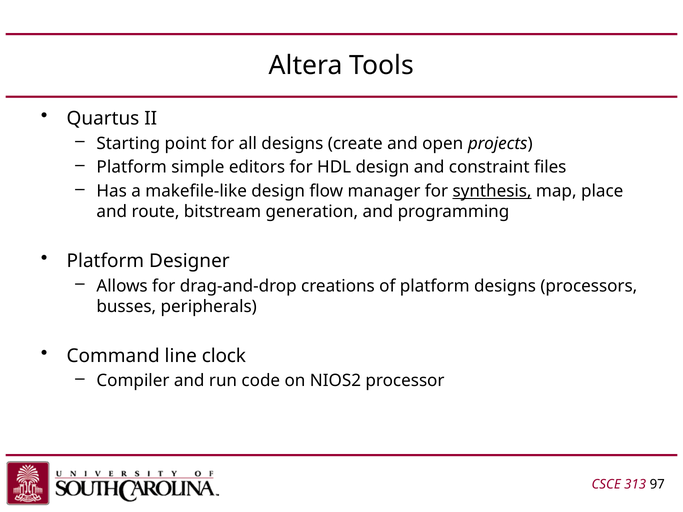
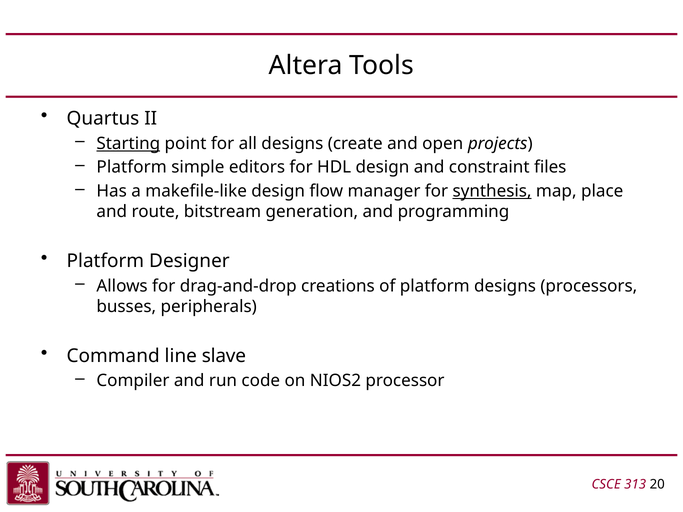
Starting underline: none -> present (128, 143)
clock: clock -> slave (224, 356)
97: 97 -> 20 (657, 485)
